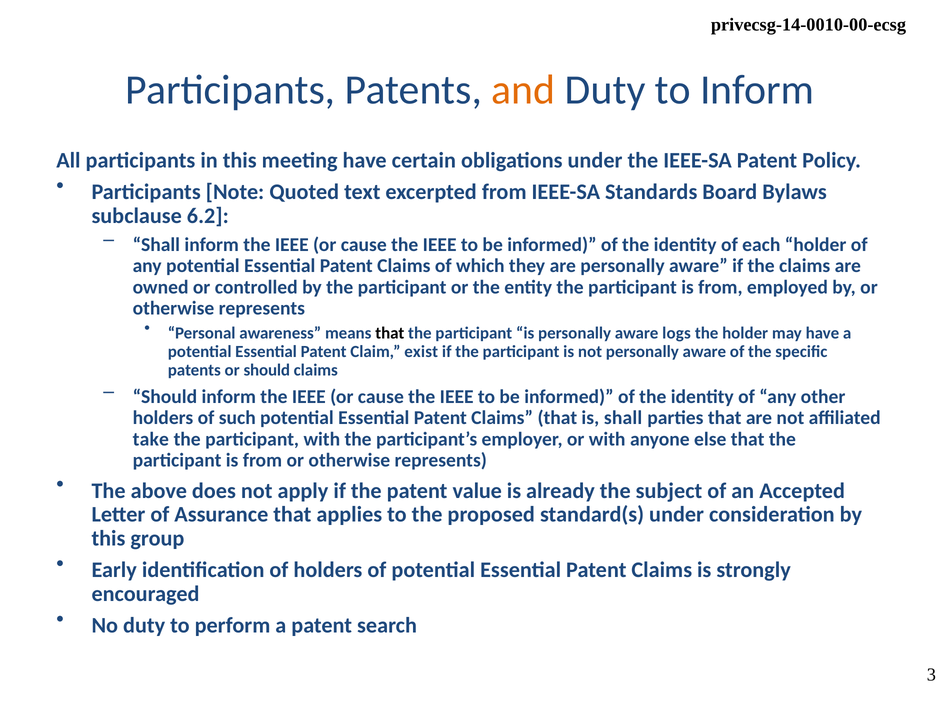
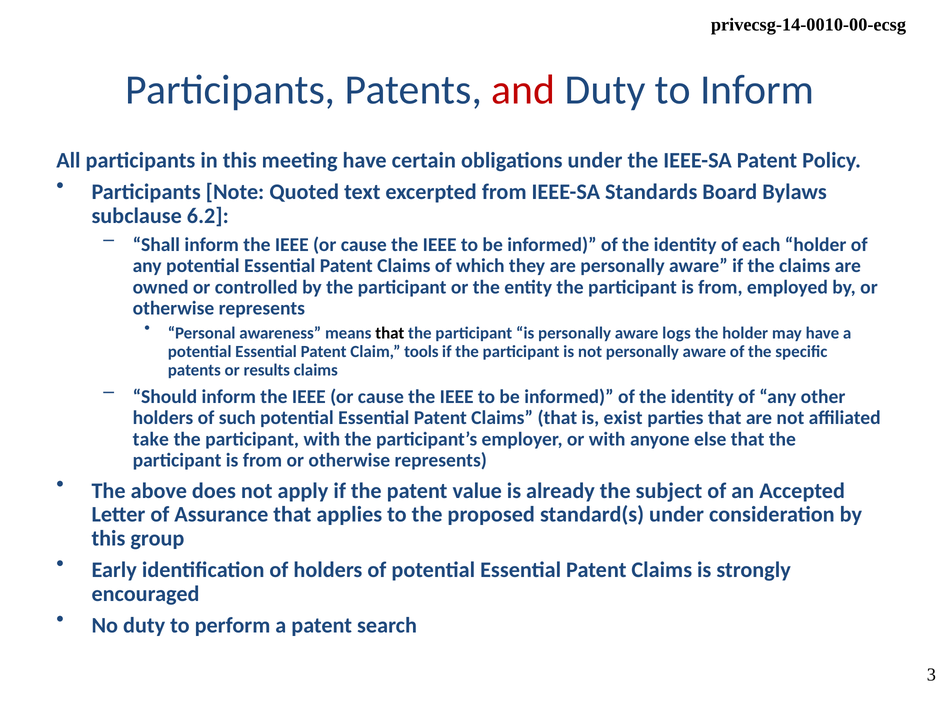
and colour: orange -> red (523, 90)
exist: exist -> tools (421, 352)
or should: should -> results (267, 370)
is shall: shall -> exist (623, 418)
